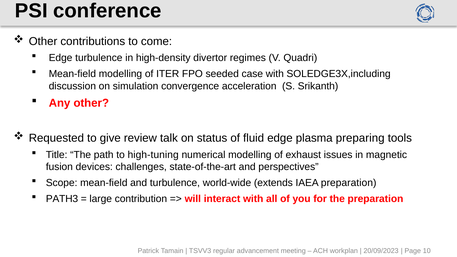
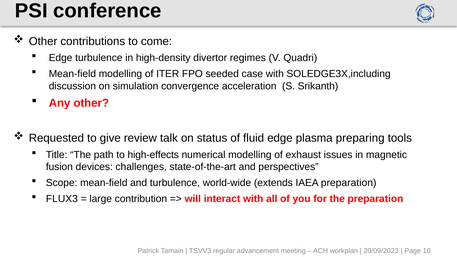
high-tuning: high-tuning -> high-effects (153, 155)
PATH3: PATH3 -> FLUX3 (62, 199)
